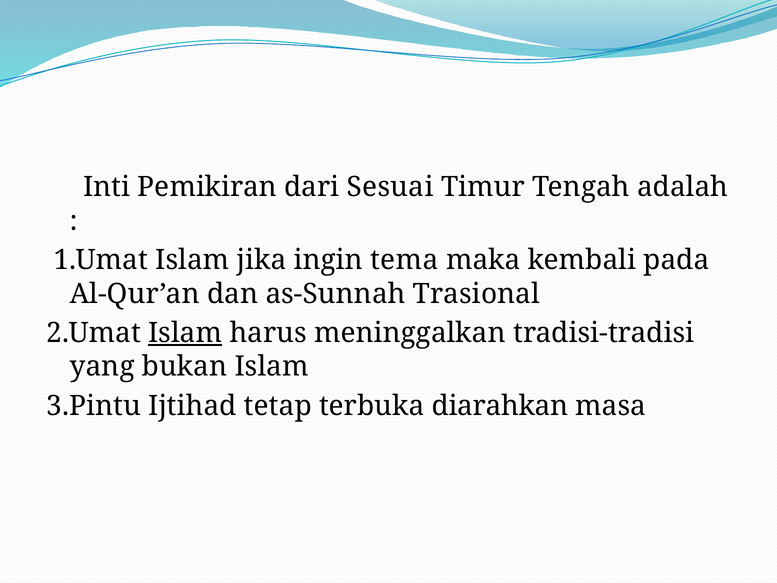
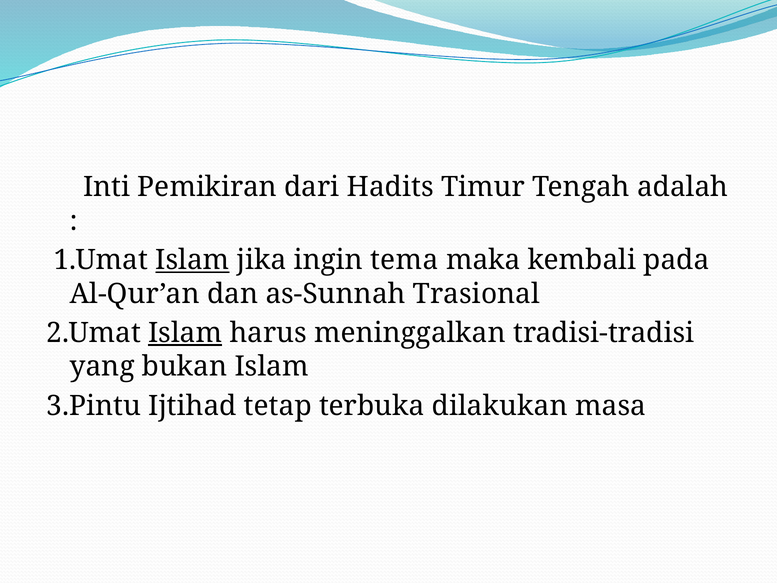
Sesuai: Sesuai -> Hadits (390, 187)
Islam underline: none -> present (192, 260)
diarahkan: diarahkan -> dilakukan (500, 406)
